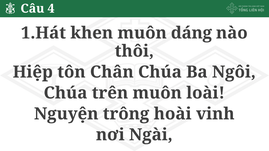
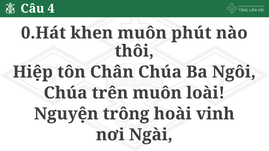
1.Hát: 1.Hát -> 0.Hát (43, 33)
dáng: dáng -> phút (191, 33)
